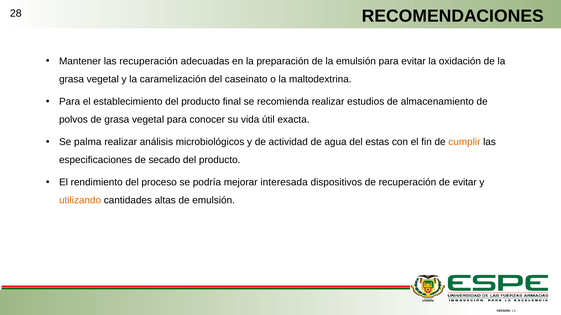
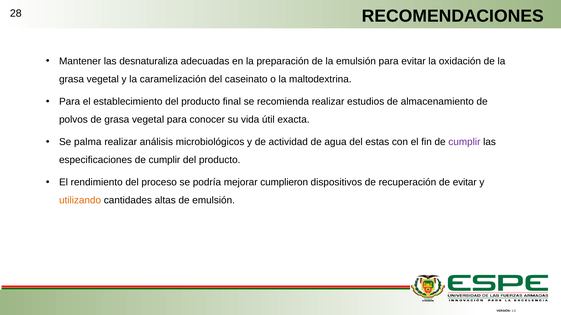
las recuperación: recuperación -> desnaturaliza (149, 61)
cumplir colour: orange -> purple (464, 142)
especificaciones de secado: secado -> cumplir (164, 160)
interesada: interesada -> cumplieron (284, 183)
